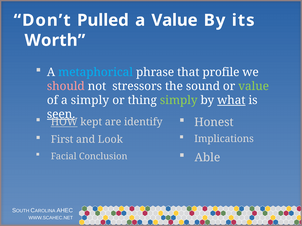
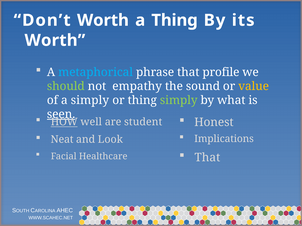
Don’t Pulled: Pulled -> Worth (103, 20)
a Value: Value -> Thing (175, 20)
should colour: pink -> light green (66, 86)
stressors: stressors -> empathy (137, 86)
value colour: light green -> yellow (254, 86)
what underline: present -> none (231, 101)
kept: kept -> well (91, 122)
identify: identify -> student (143, 122)
First: First -> Neat (62, 140)
Able: Able -> That (207, 158)
Conclusion: Conclusion -> Healthcare (103, 157)
